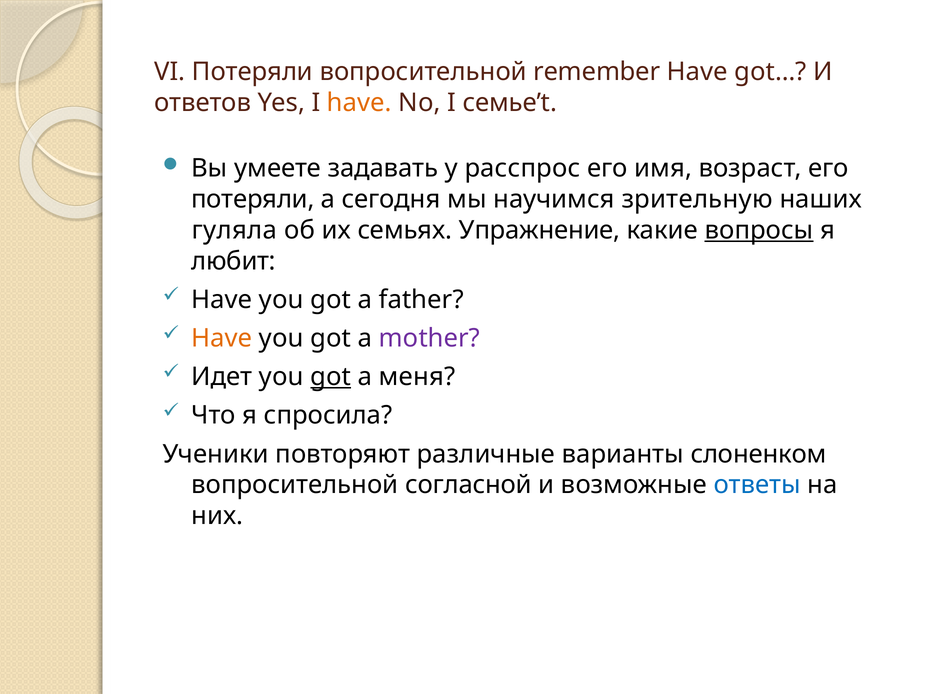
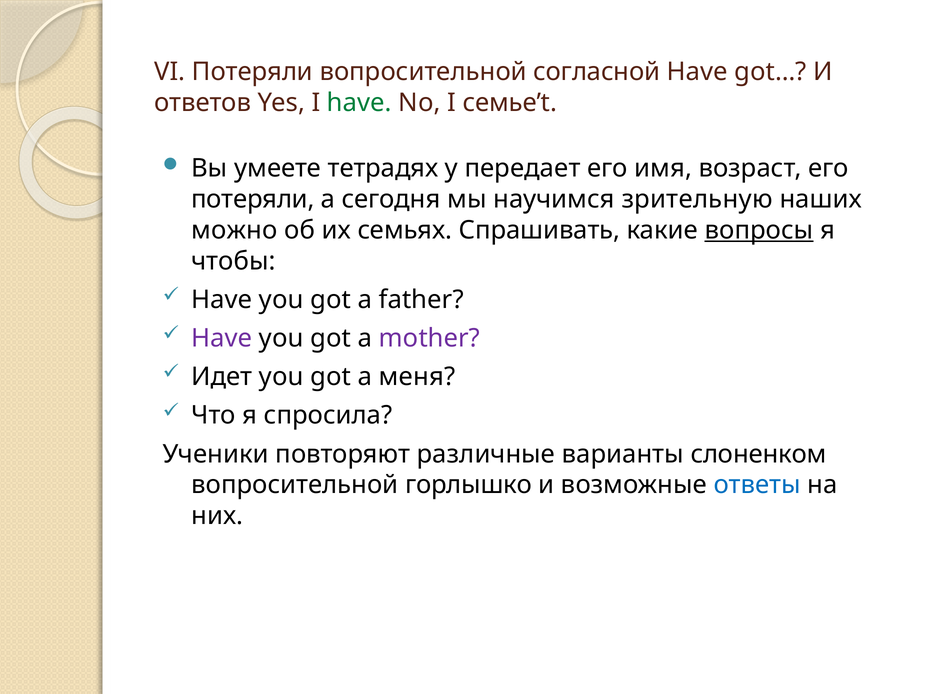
remember: remember -> согласной (597, 72)
have colour: orange -> green (359, 103)
задавать: задавать -> тетрадях (383, 168)
расспрос: расспрос -> передает (523, 168)
гуляла: гуляла -> можно (234, 230)
Упражнение: Упражнение -> Спрашивать (540, 230)
любит: любит -> чтобы (233, 261)
Have colour: orange -> purple (222, 338)
got underline: present -> none (331, 377)
согласной: согласной -> горлышко (468, 485)
